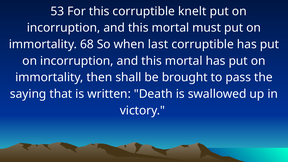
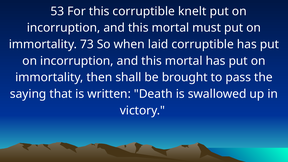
68: 68 -> 73 (87, 44)
last: last -> laid (158, 44)
